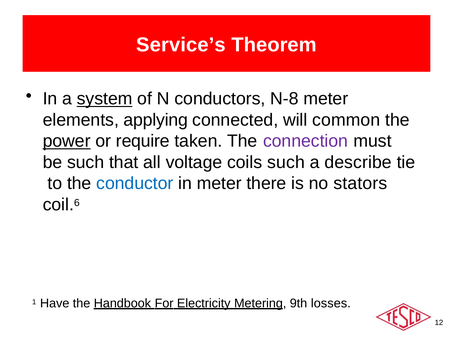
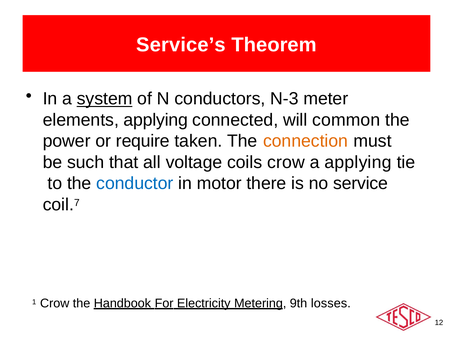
N-8: N-8 -> N-3 (284, 99)
power underline: present -> none (67, 141)
connection colour: purple -> orange (306, 141)
coils such: such -> crow (286, 162)
a describe: describe -> applying (358, 162)
in meter: meter -> motor (219, 183)
stators: stators -> service (361, 183)
6: 6 -> 7 (77, 203)
1 Have: Have -> Crow (55, 303)
